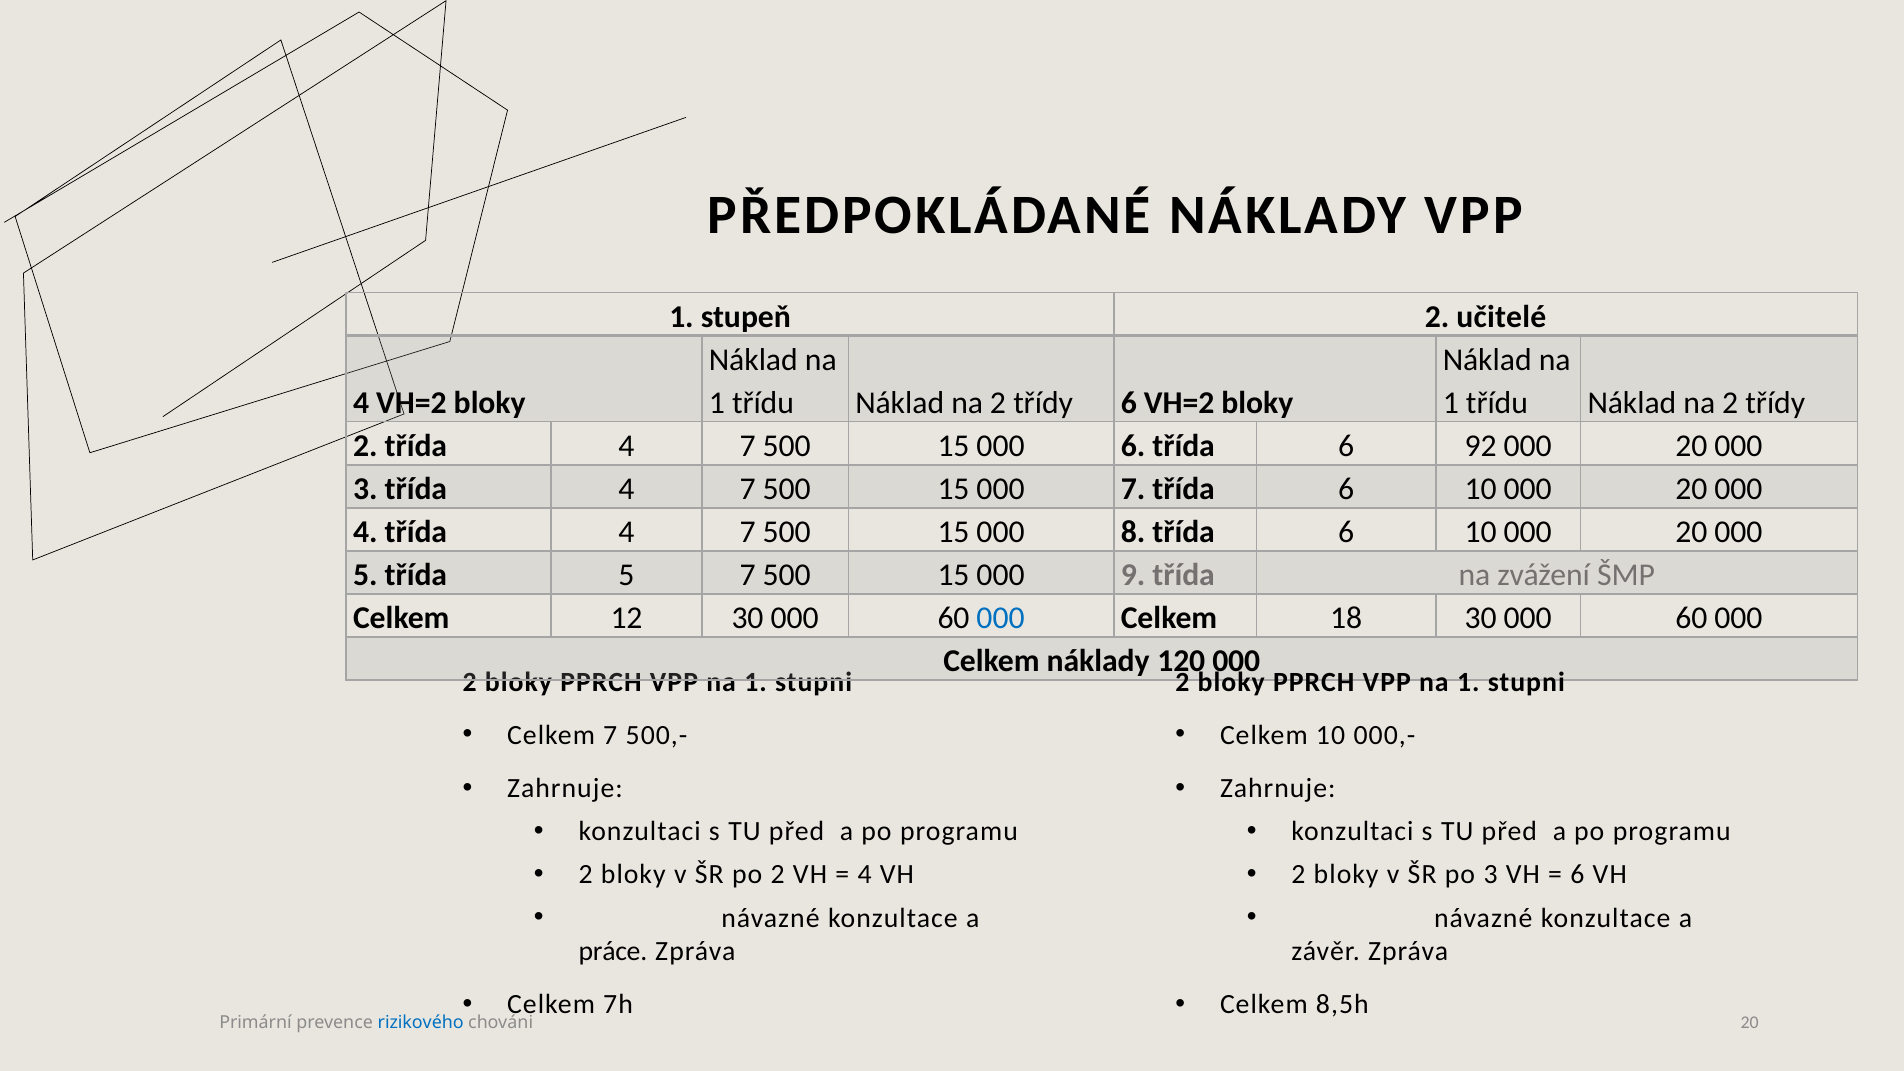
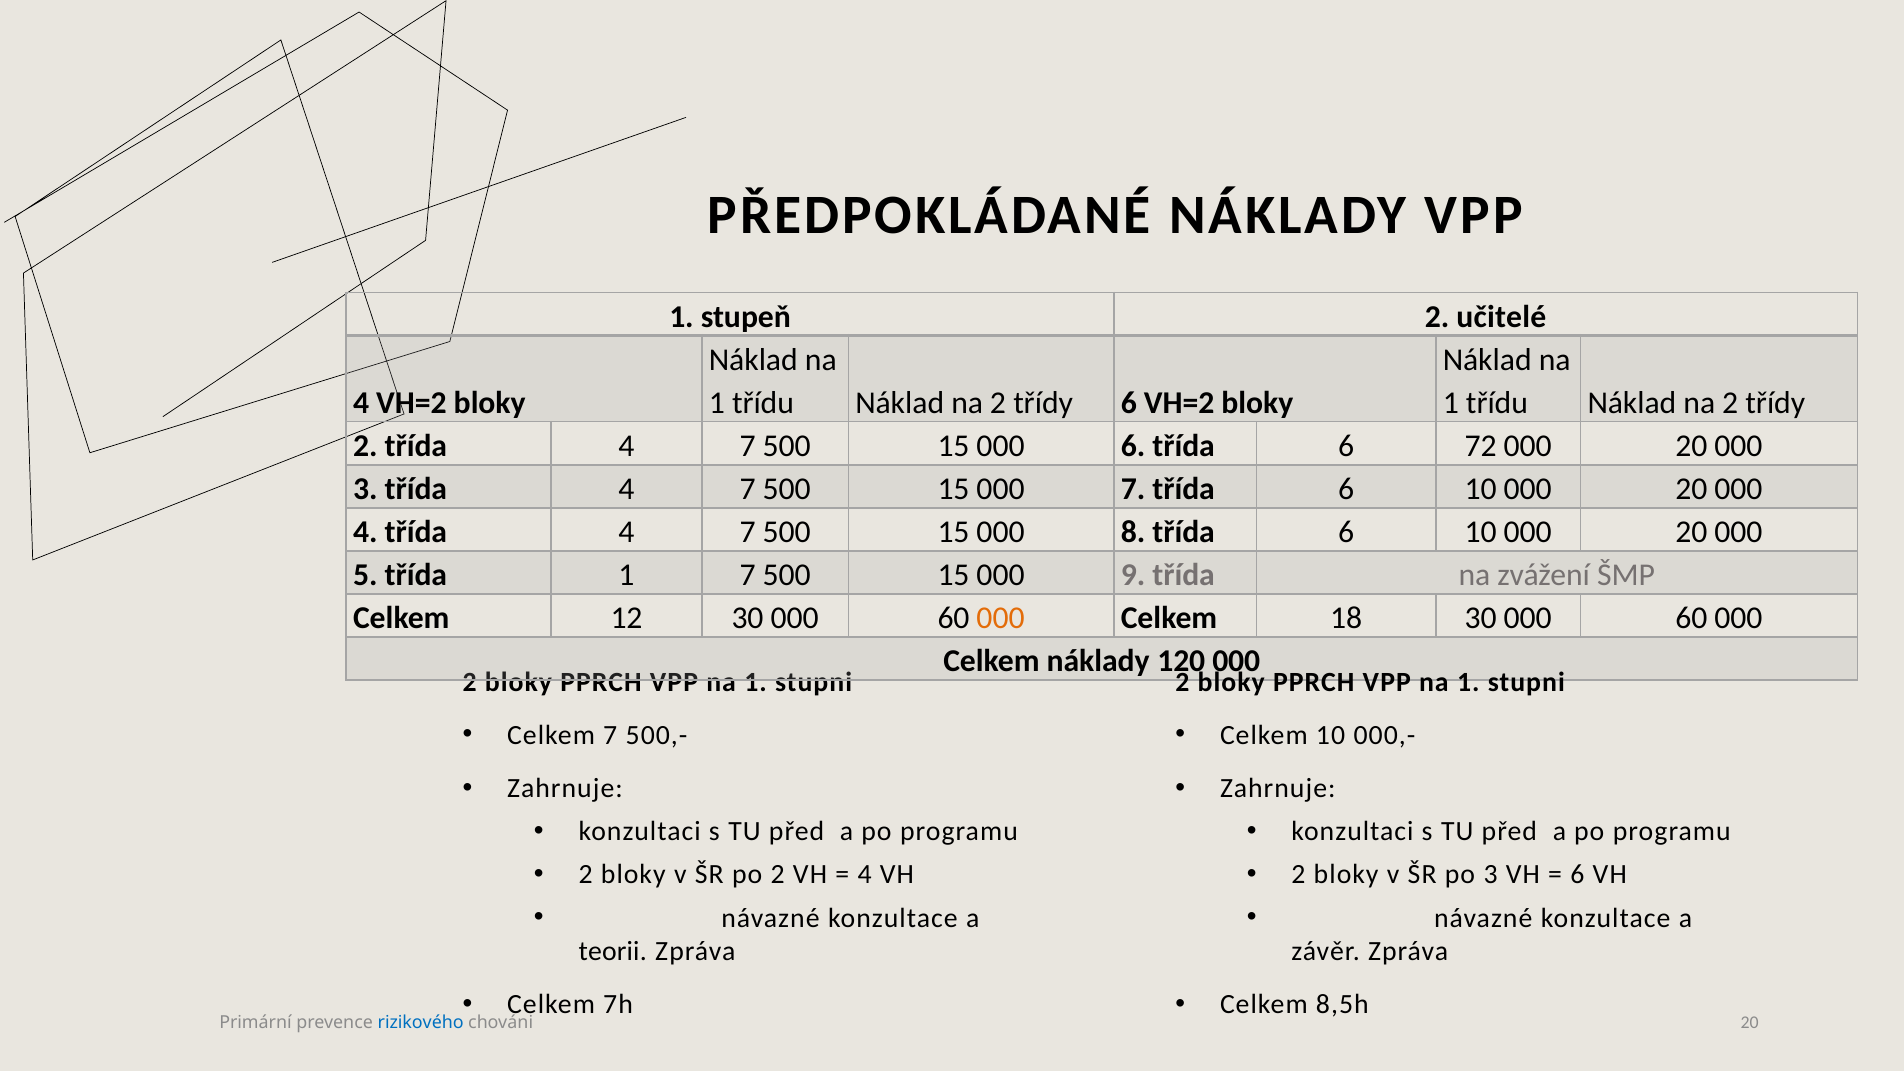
92: 92 -> 72 (1481, 446)
třída 5: 5 -> 1 (626, 575)
000 colour: blue -> orange (1001, 618)
práce: práce -> teorii (613, 951)
